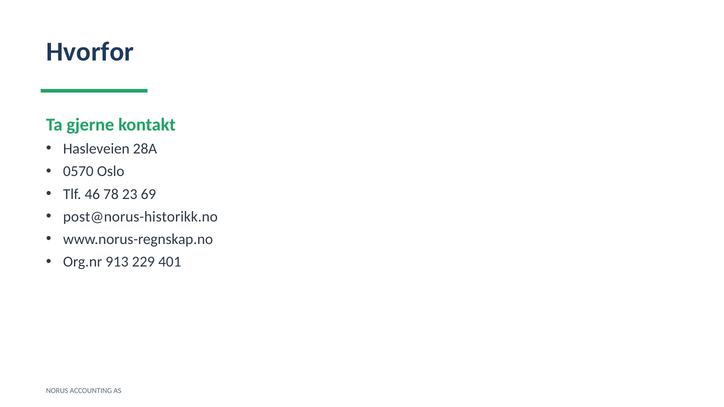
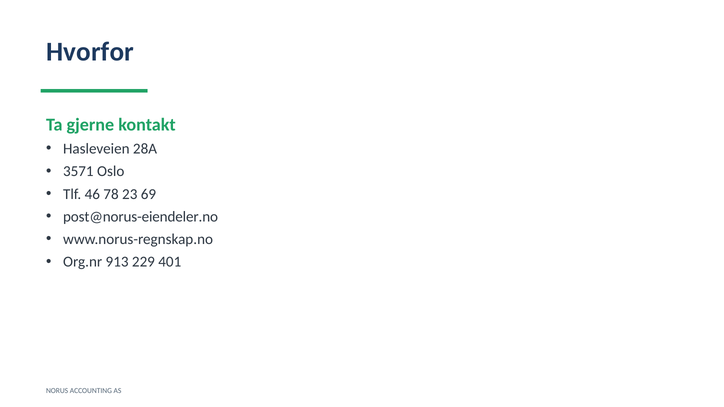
0570: 0570 -> 3571 (78, 172)
post@norus-historikk.no: post@norus-historikk.no -> post@norus-eiendeler.no (141, 217)
